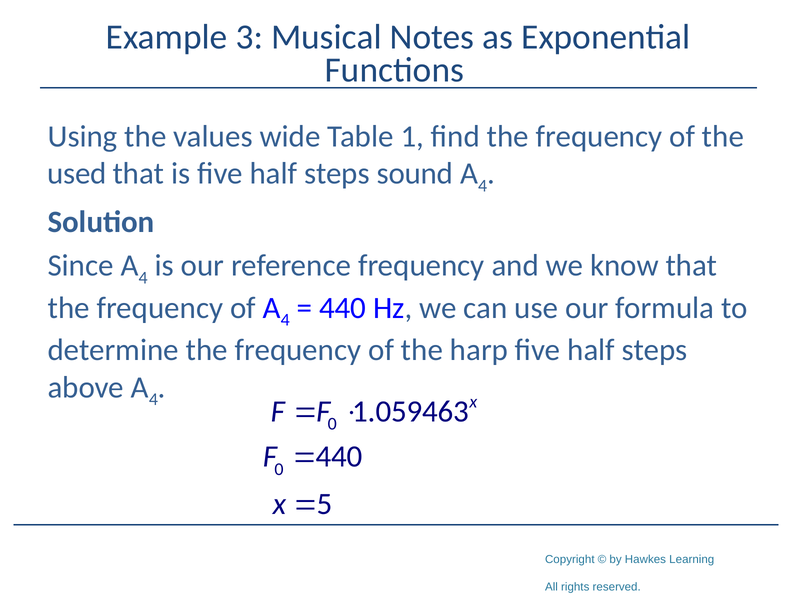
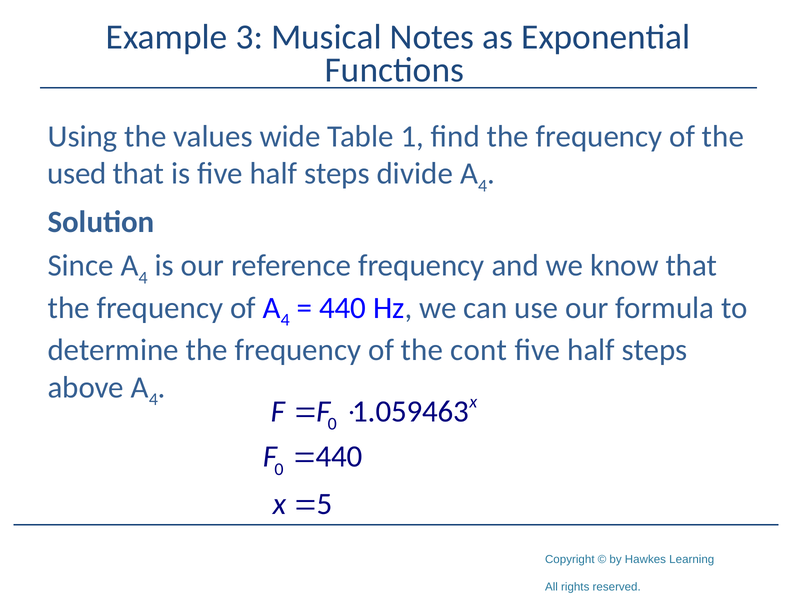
sound: sound -> divide (415, 173)
harp: harp -> cont (479, 350)
